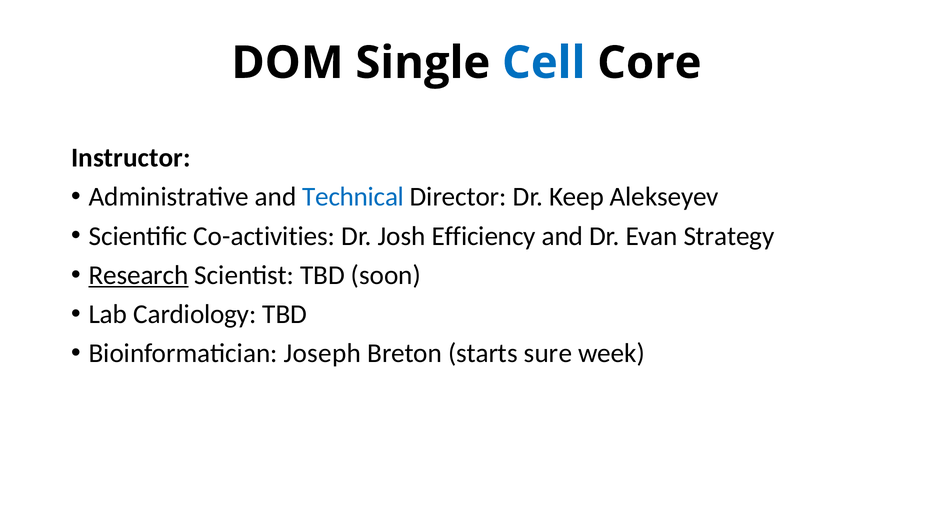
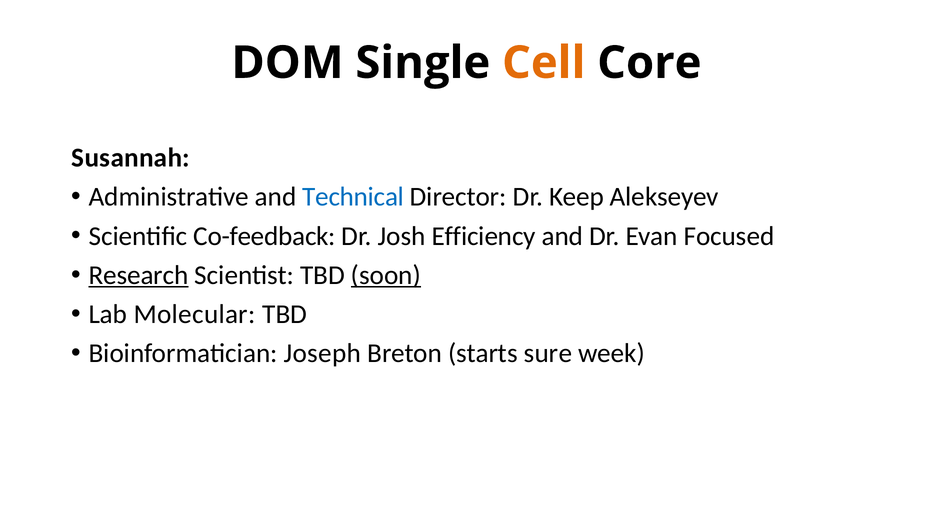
Cell colour: blue -> orange (544, 63)
Instructor: Instructor -> Susannah (131, 158)
Co-activities: Co-activities -> Co-feedback (264, 236)
Strategy: Strategy -> Focused (729, 236)
soon underline: none -> present (386, 275)
Cardiology: Cardiology -> Molecular (195, 314)
